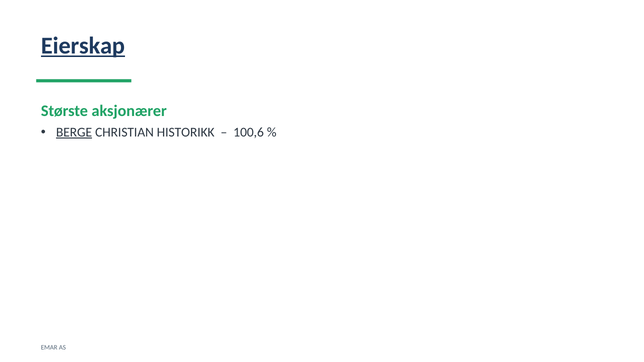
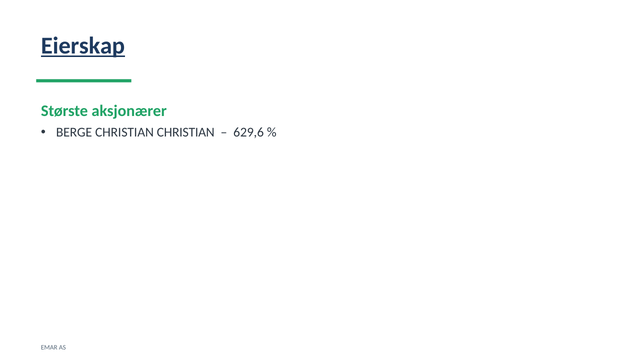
BERGE underline: present -> none (74, 132)
CHRISTIAN HISTORIKK: HISTORIKK -> CHRISTIAN (186, 132)
100,6: 100,6 -> 629,6 (249, 132)
